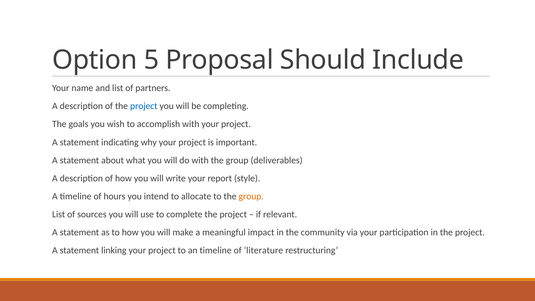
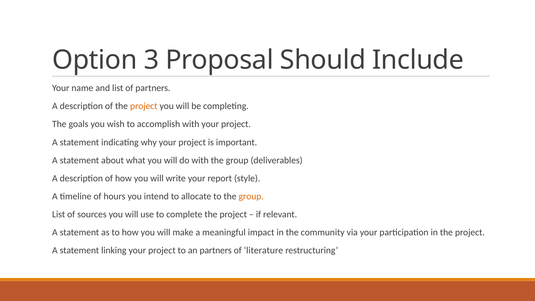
5: 5 -> 3 (151, 60)
project colour: blue -> orange (144, 106)
an timeline: timeline -> partners (216, 250)
